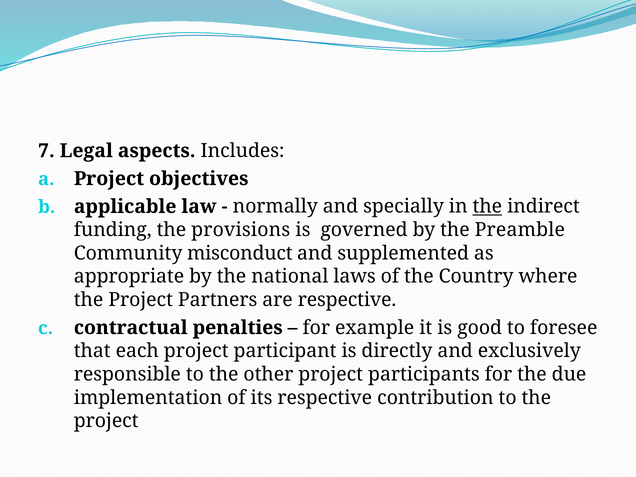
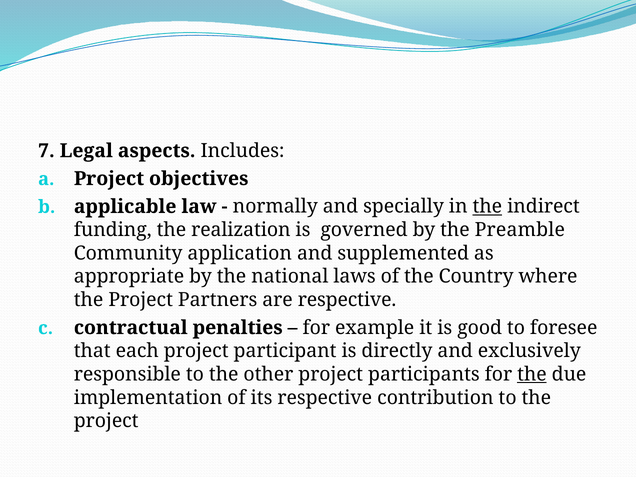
provisions: provisions -> realization (241, 230)
misconduct: misconduct -> application (240, 253)
the underline: none -> present (532, 374)
